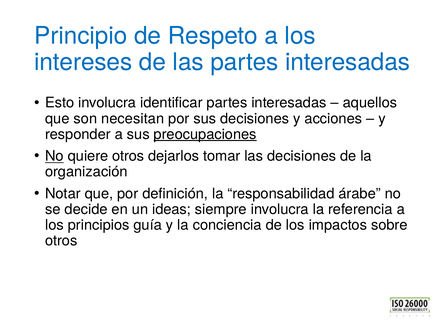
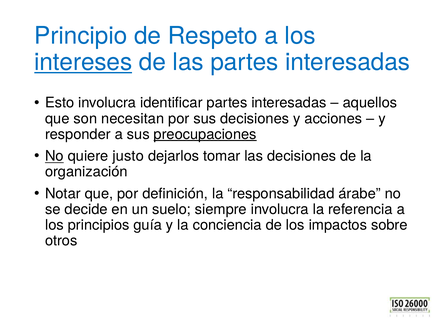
intereses underline: none -> present (83, 62)
quiere otros: otros -> justo (128, 156)
ideas: ideas -> suelo (172, 210)
